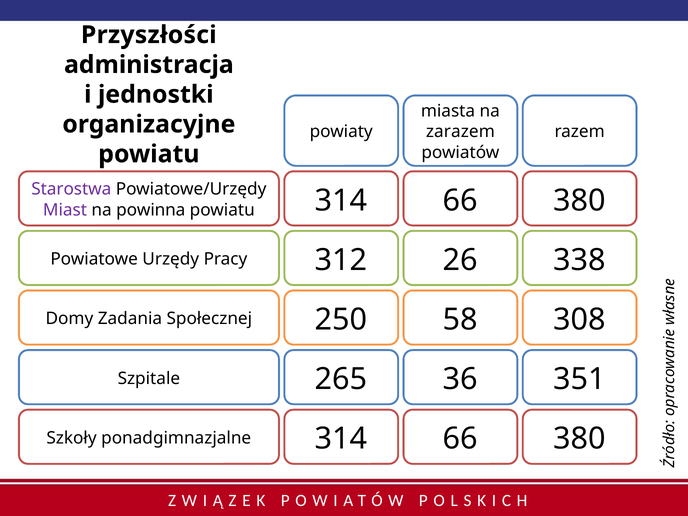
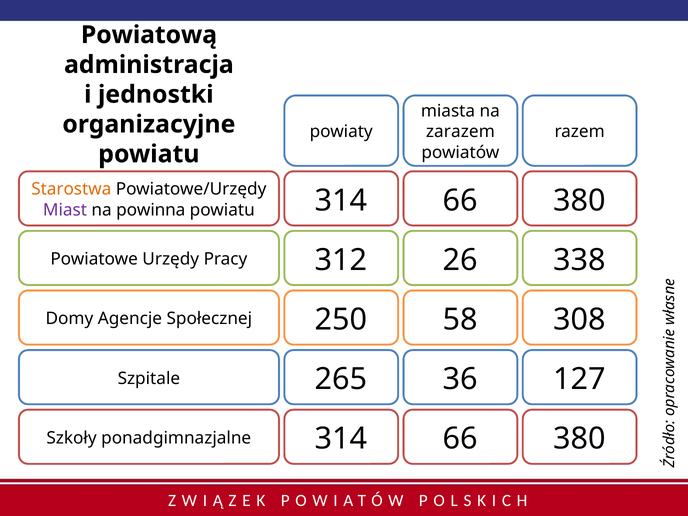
Przyszłości: Przyszłości -> Powiatową (149, 35)
Starostwa colour: purple -> orange (71, 189)
Zadania: Zadania -> Agencje (130, 319)
351: 351 -> 127 (580, 379)
